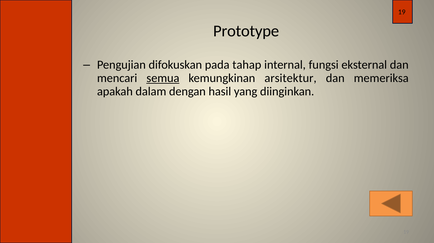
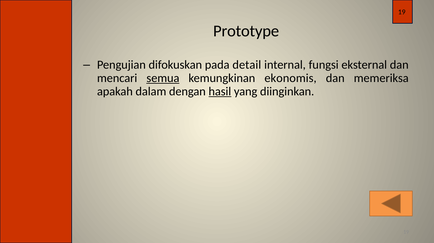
tahap: tahap -> detail (247, 65)
arsitektur: arsitektur -> ekonomis (291, 78)
hasil underline: none -> present (220, 91)
